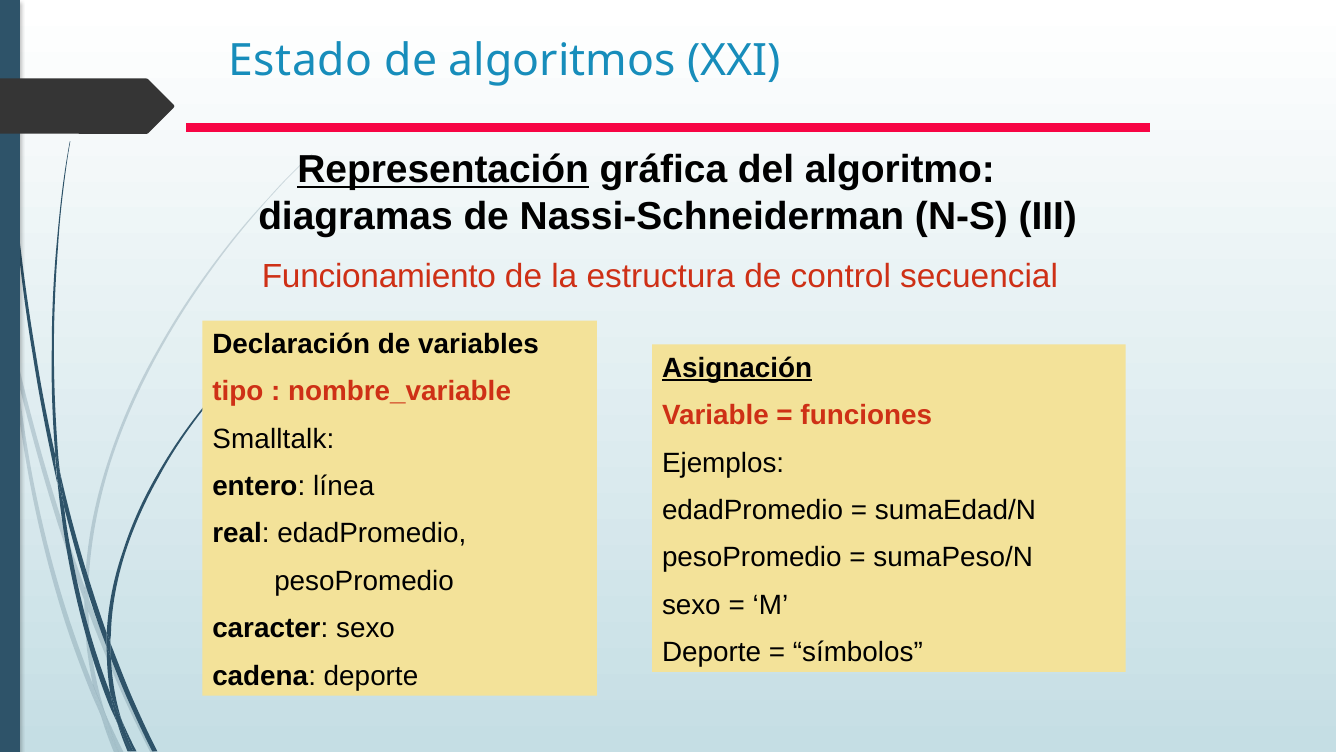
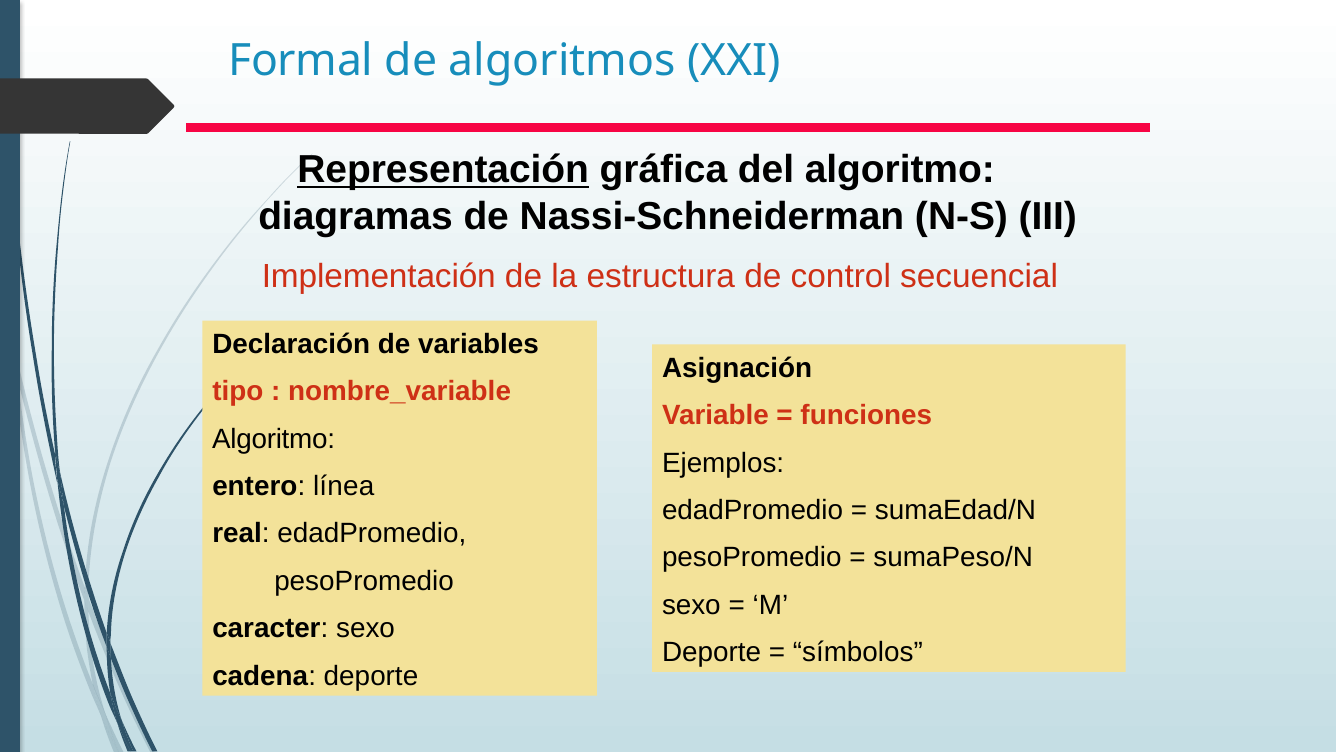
Estado: Estado -> Formal (301, 61)
Funcionamiento: Funcionamiento -> Implementación (379, 277)
Asignación underline: present -> none (737, 368)
Smalltalk: Smalltalk -> Algoritmo (274, 439)
